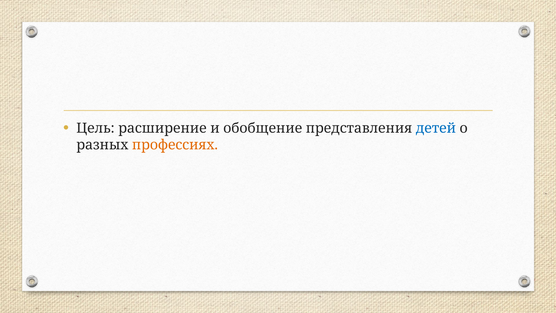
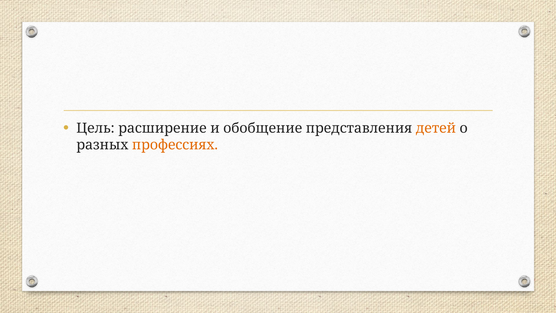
детей colour: blue -> orange (436, 128)
